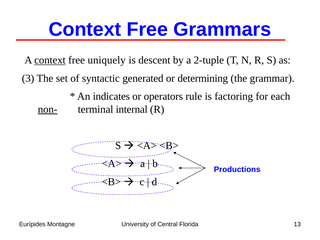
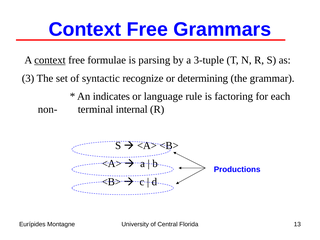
uniquely: uniquely -> formulae (107, 60)
descent: descent -> parsing (154, 60)
2-tuple: 2-tuple -> 3-tuple (209, 60)
generated: generated -> recognize (143, 78)
operators: operators -> language (163, 96)
non- underline: present -> none (48, 109)
